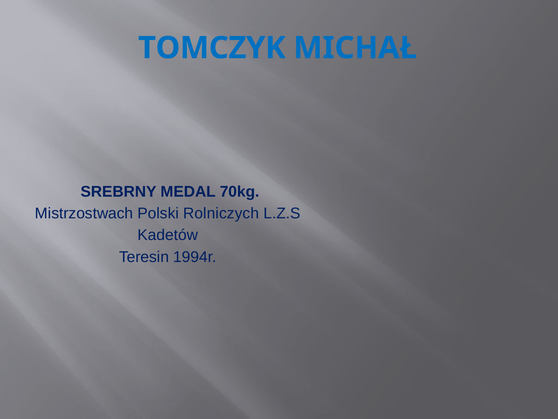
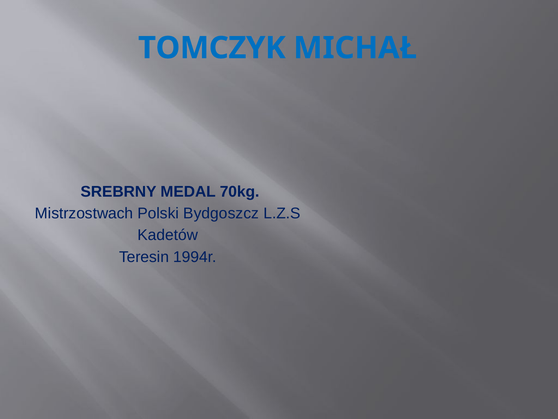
Rolniczych: Rolniczych -> Bydgoszcz (221, 213)
